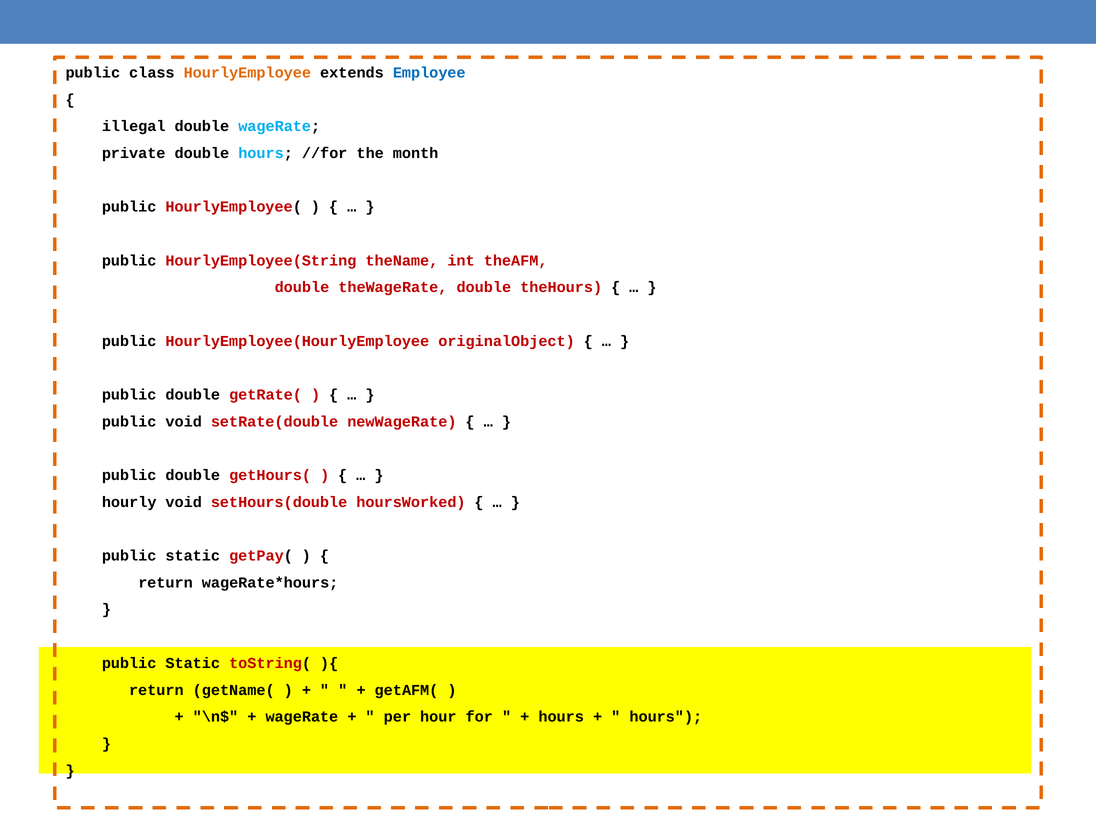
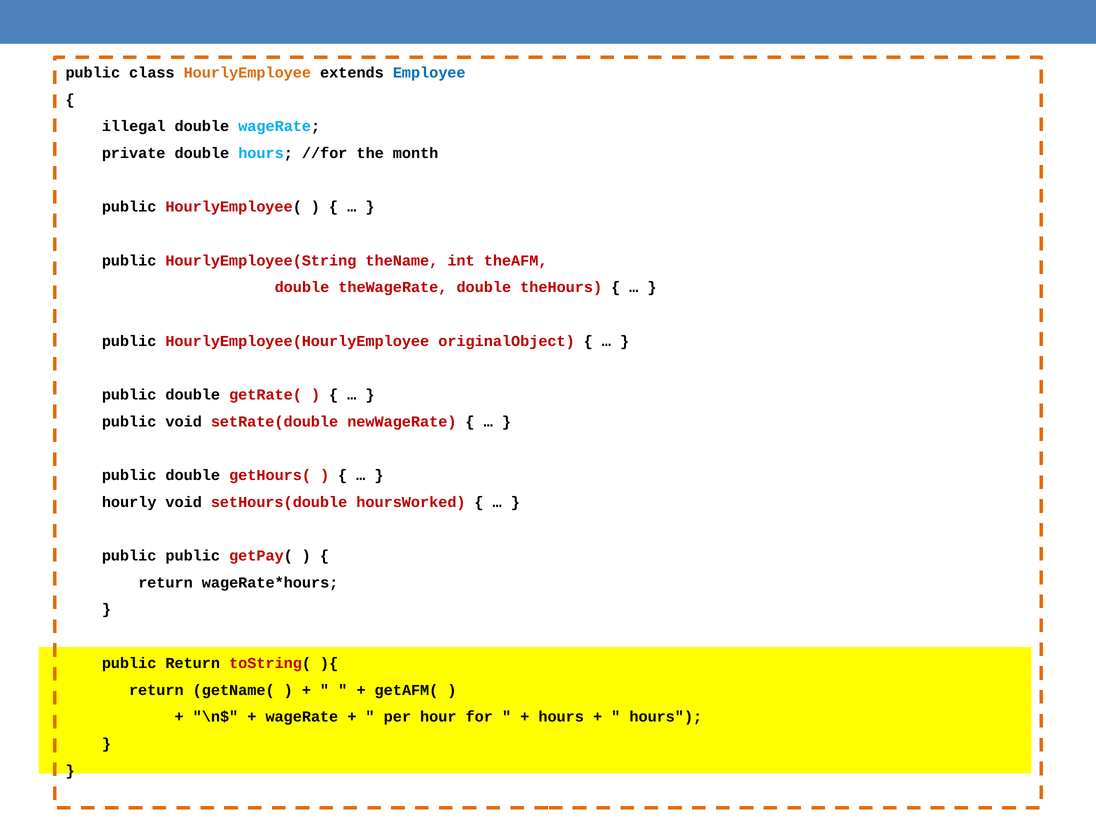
static: static -> public (193, 556)
Static: Static -> Return (193, 663)
